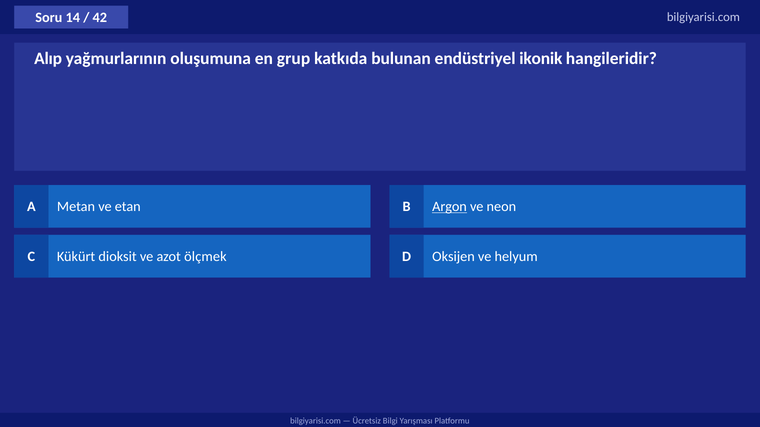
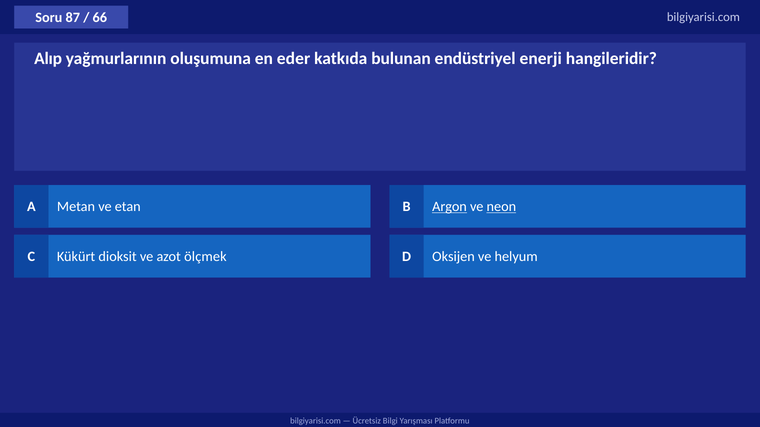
14: 14 -> 87 (73, 17)
42: 42 -> 66 (100, 17)
grup: grup -> eder (294, 59)
ikonik: ikonik -> enerji (541, 59)
neon underline: none -> present (501, 207)
